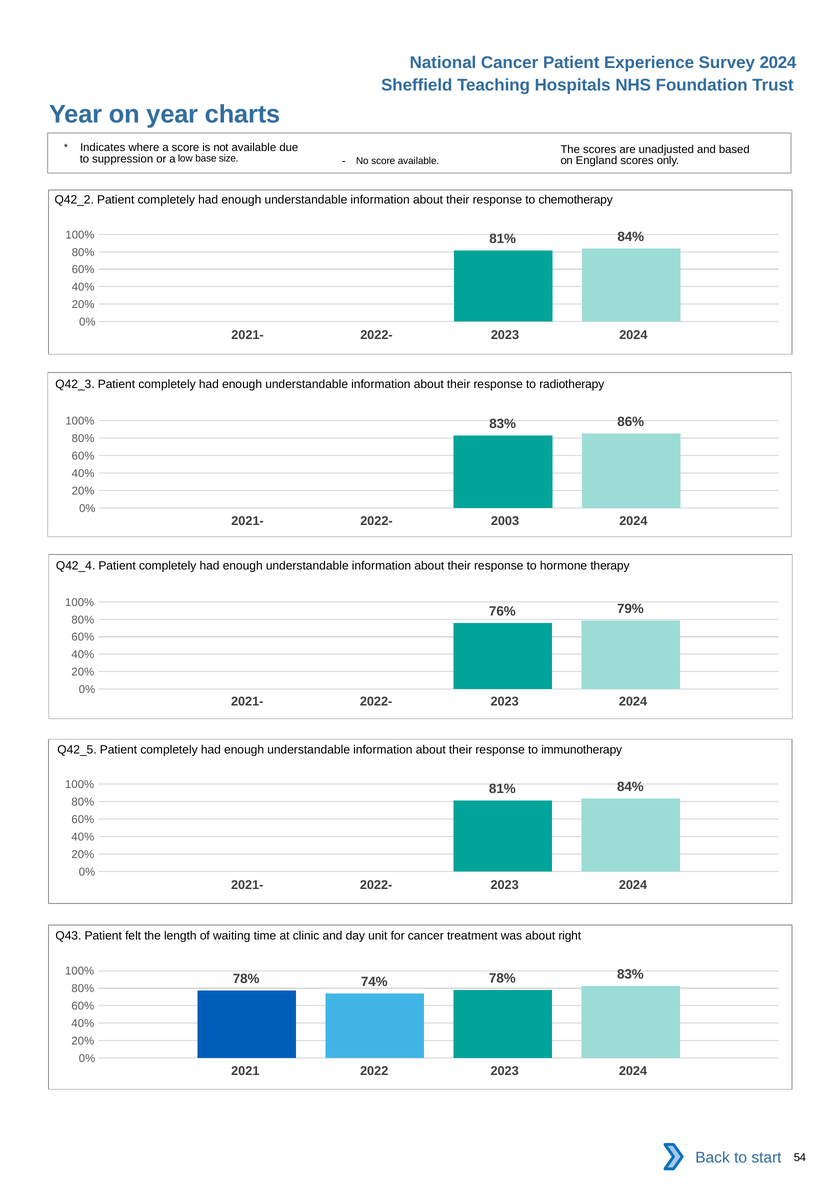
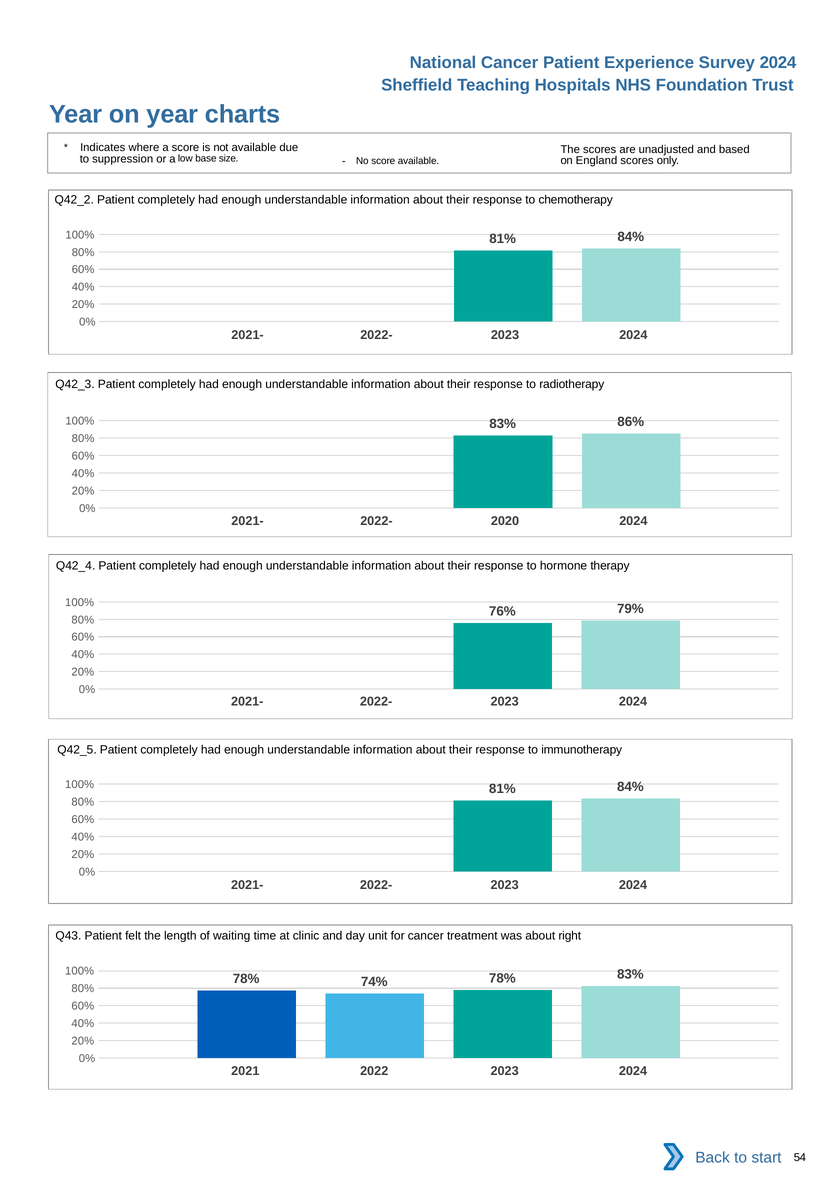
2003: 2003 -> 2020 (505, 521)
